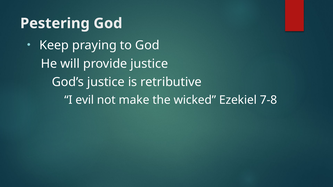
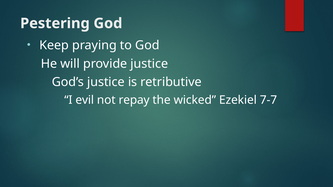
make: make -> repay (134, 100)
7-8: 7-8 -> 7-7 (268, 100)
